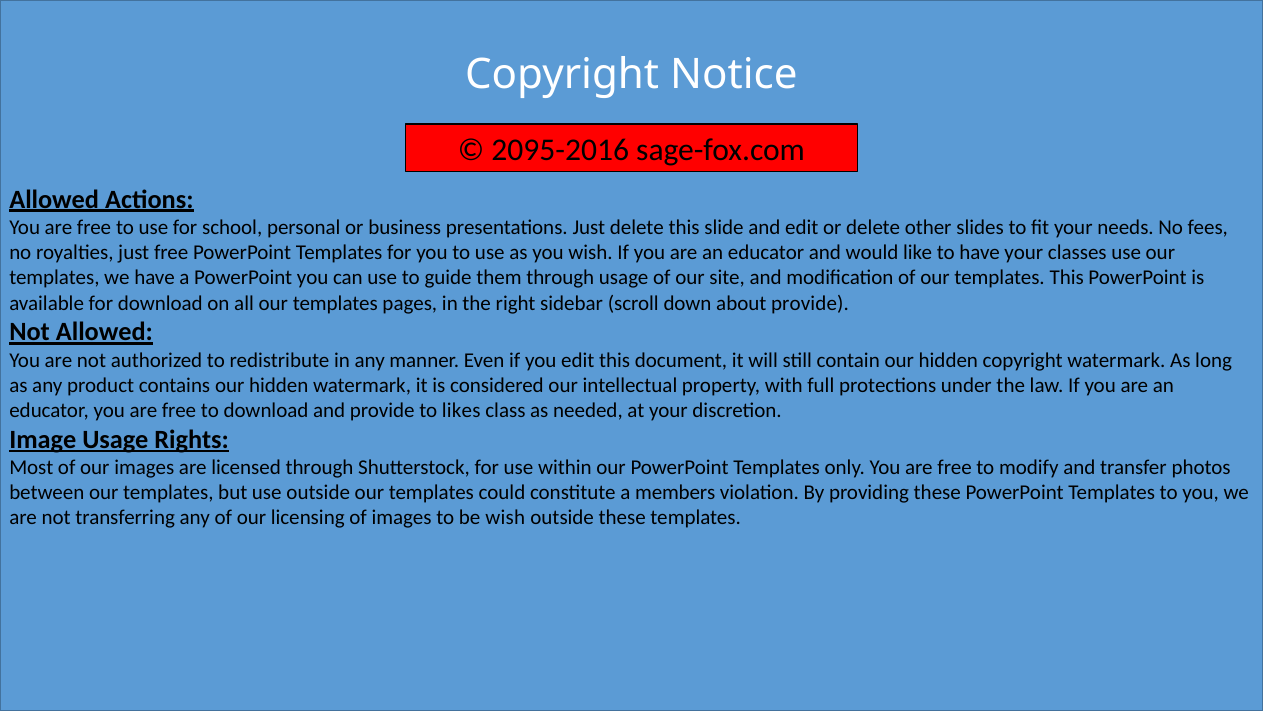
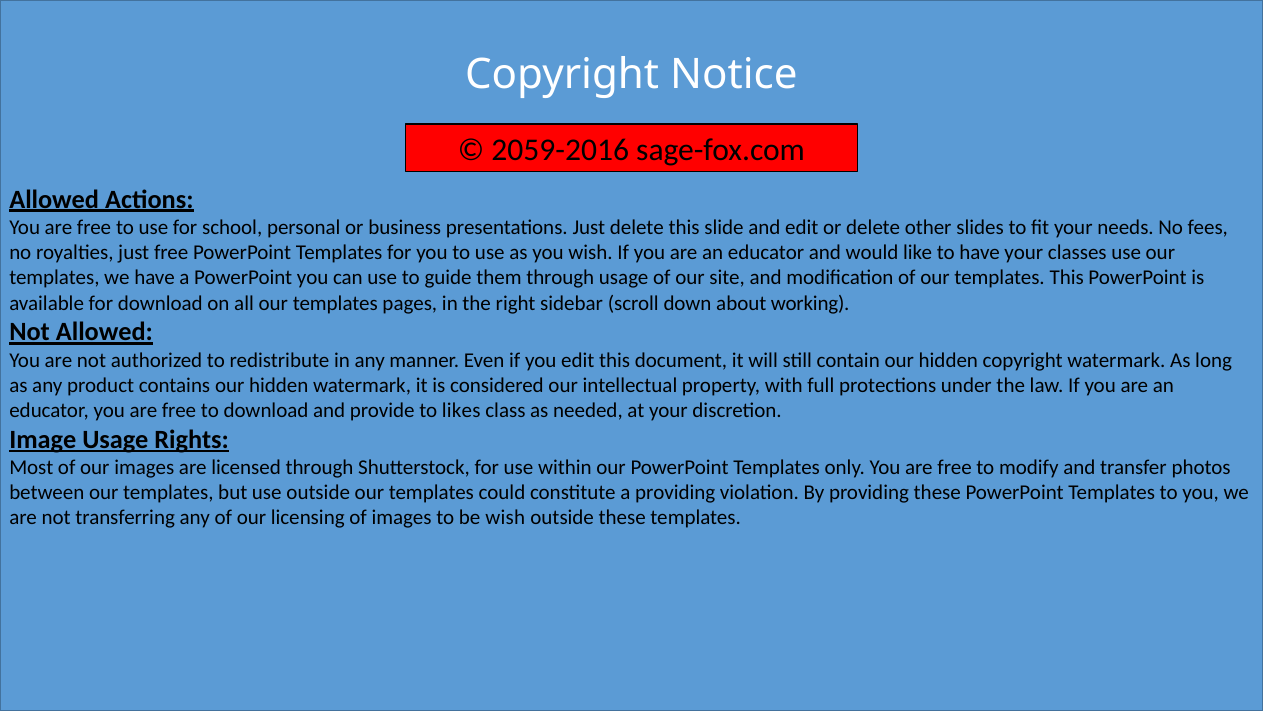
2095-2016: 2095-2016 -> 2059-2016 (560, 150)
about provide: provide -> working (810, 303)
a members: members -> providing (675, 492)
